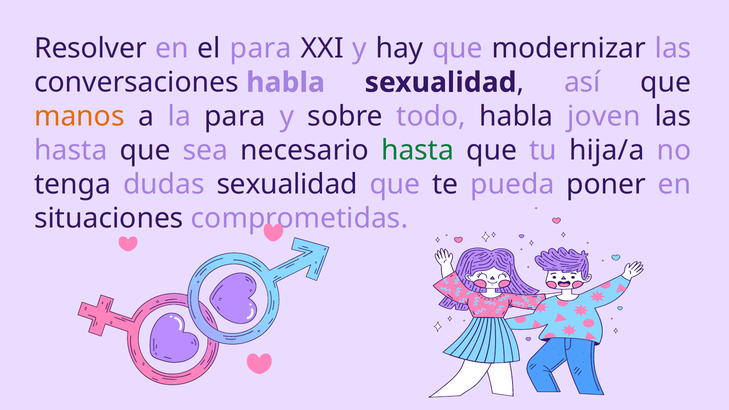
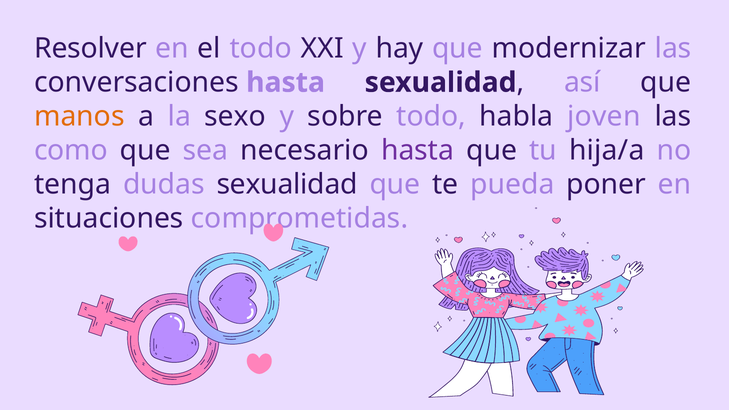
el para: para -> todo (261, 48)
conversaciones habla: habla -> hasta (286, 82)
la para: para -> sexo (235, 117)
hasta: hasta -> como (71, 151)
hasta colour: green -> purple (418, 151)
